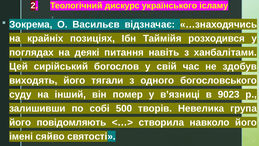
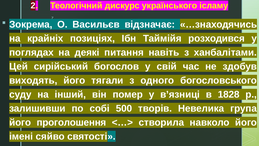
9023: 9023 -> 1828 (229, 94)
повідомляють: повідомляють -> проголошення (71, 122)
